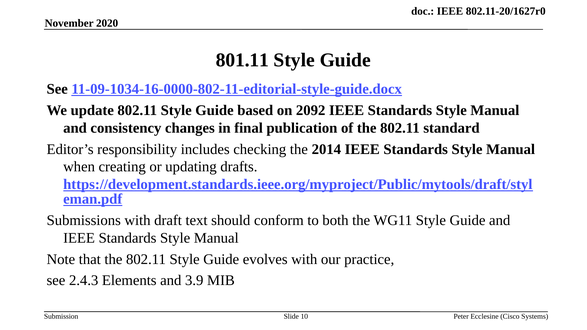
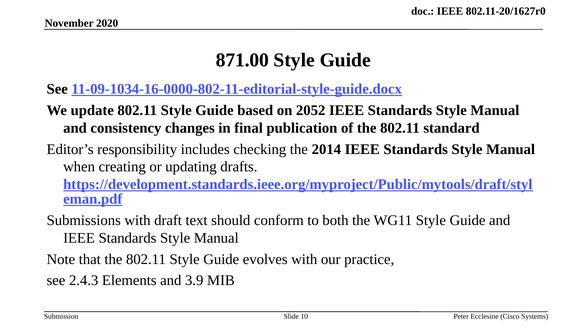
801.11: 801.11 -> 871.00 (242, 60)
2092: 2092 -> 2052 (311, 110)
